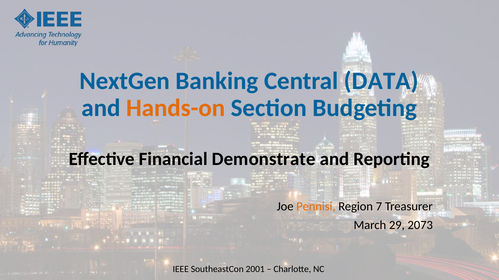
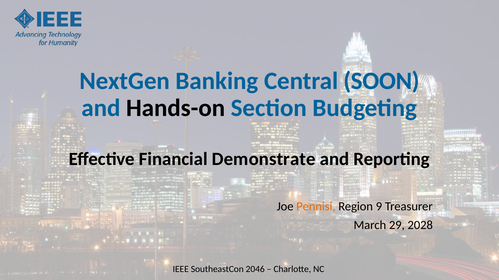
DATA: DATA -> SOON (382, 81)
Hands-on colour: orange -> black (176, 108)
7: 7 -> 9 (379, 207)
2073: 2073 -> 2028 (420, 225)
2001: 2001 -> 2046 (255, 270)
